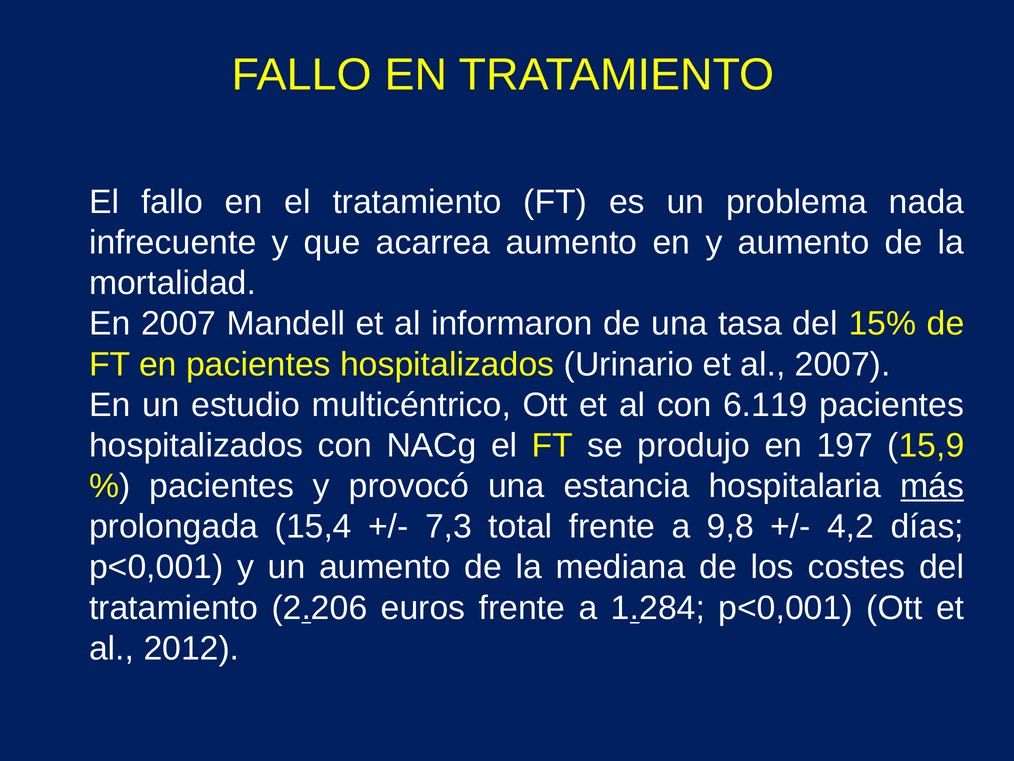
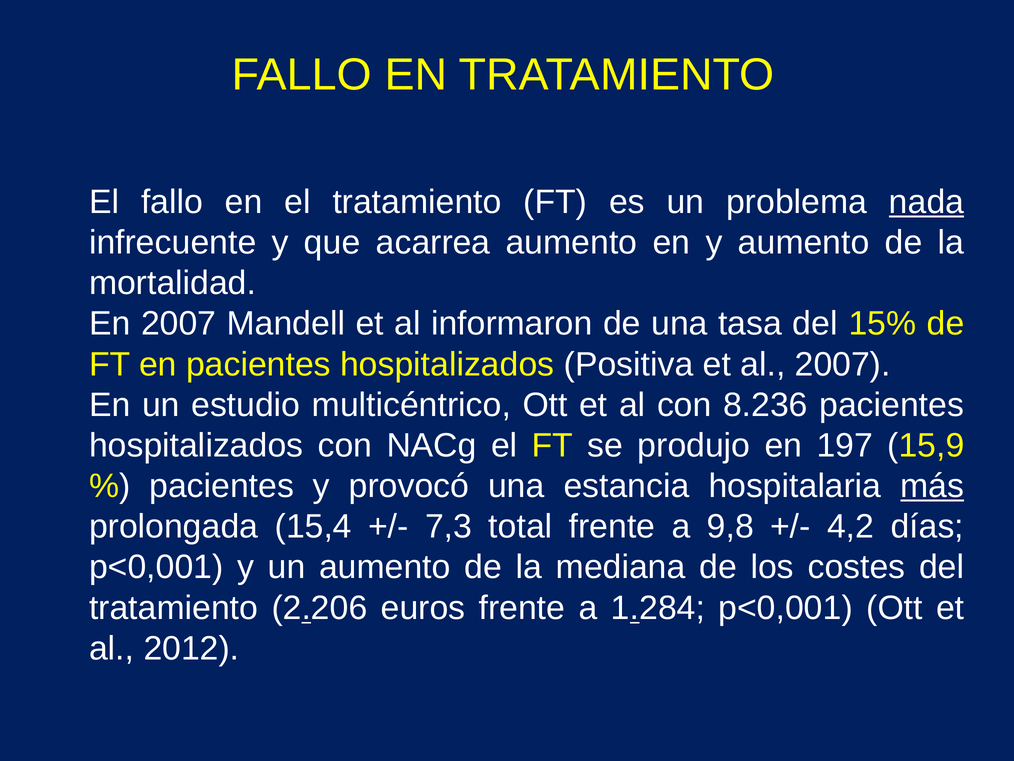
nada underline: none -> present (927, 202)
Urinario: Urinario -> Positiva (629, 364)
6.119: 6.119 -> 8.236 (765, 405)
